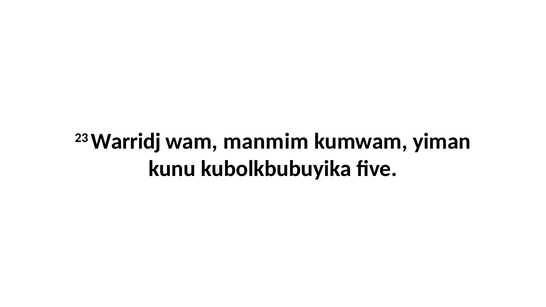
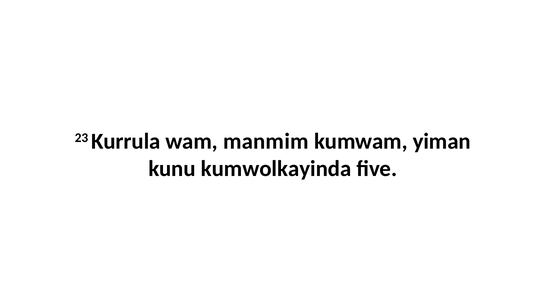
Warridj: Warridj -> Kurrula (126, 141)
kubolkbubuyika: kubolkbubuyika -> kumwolkayinda (276, 169)
